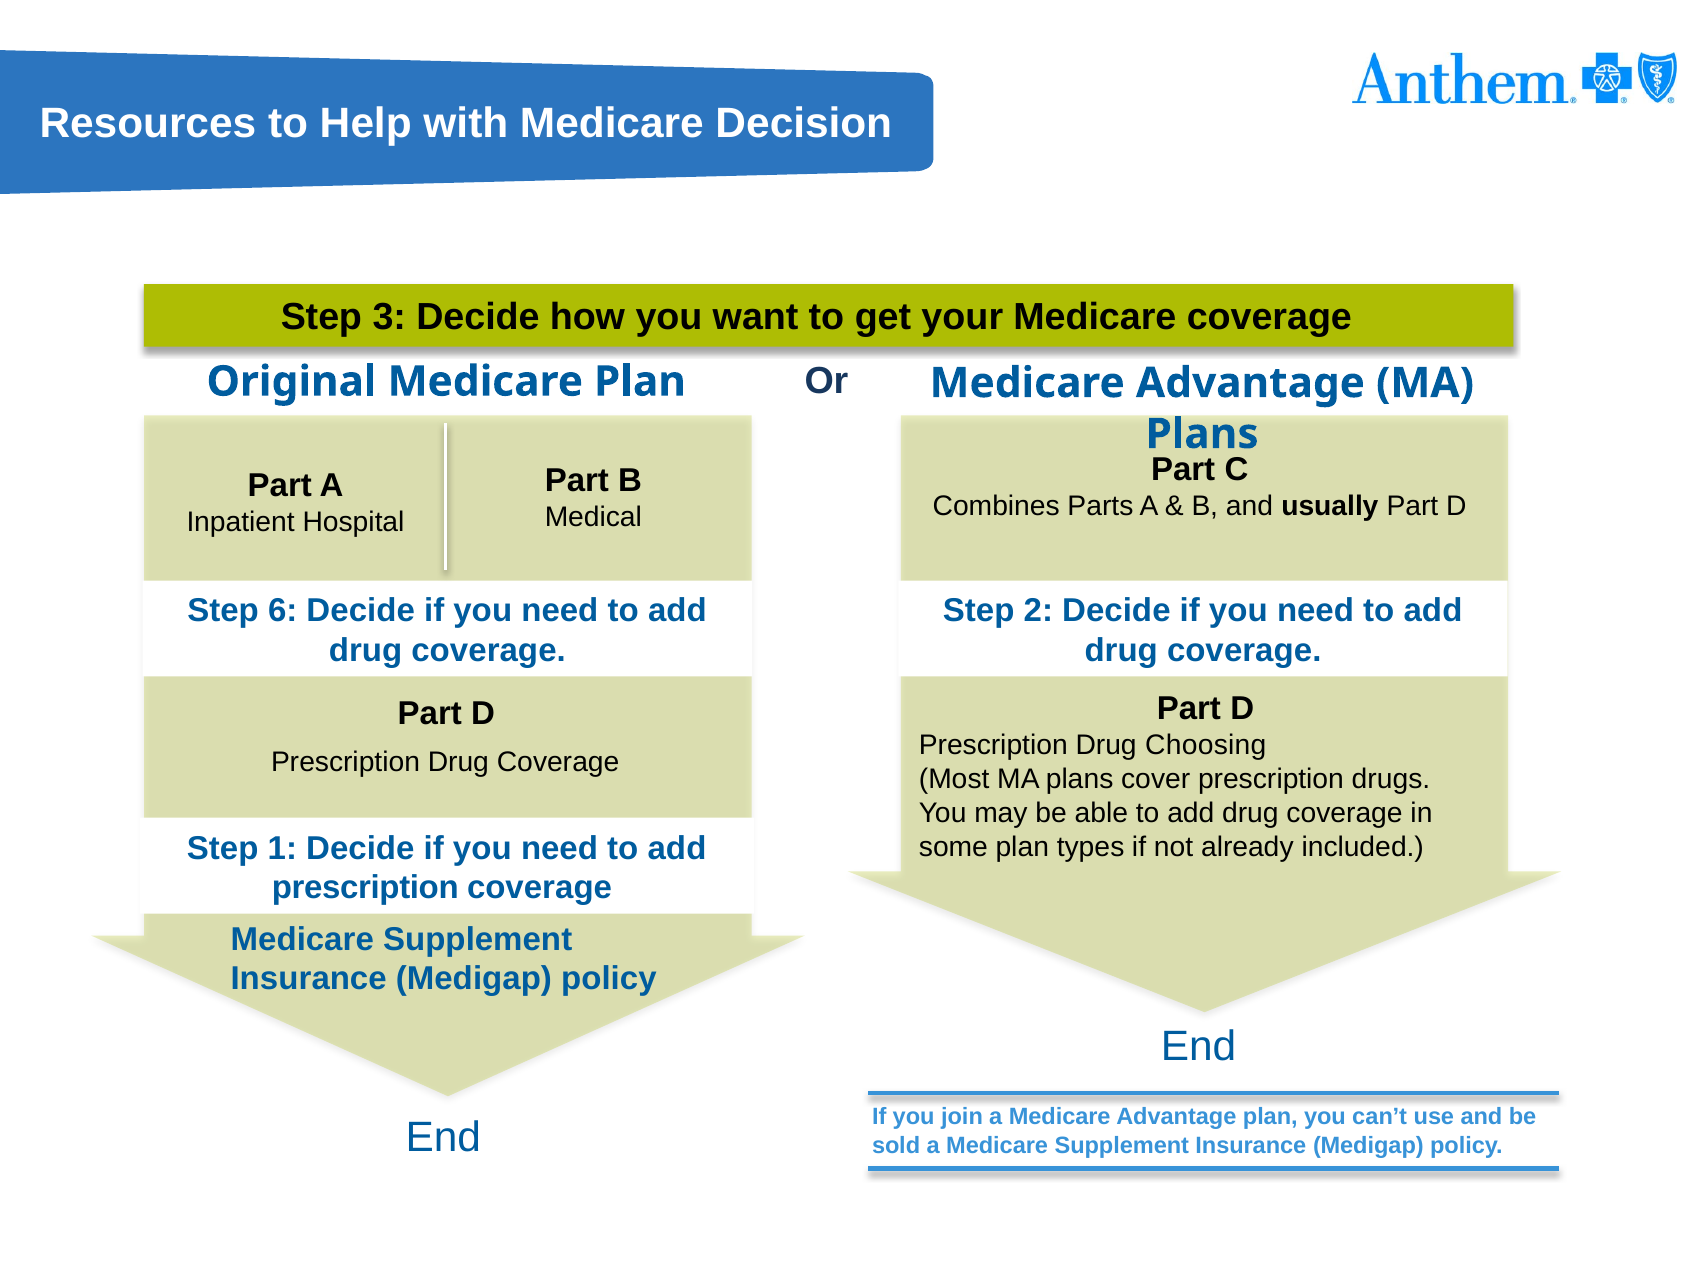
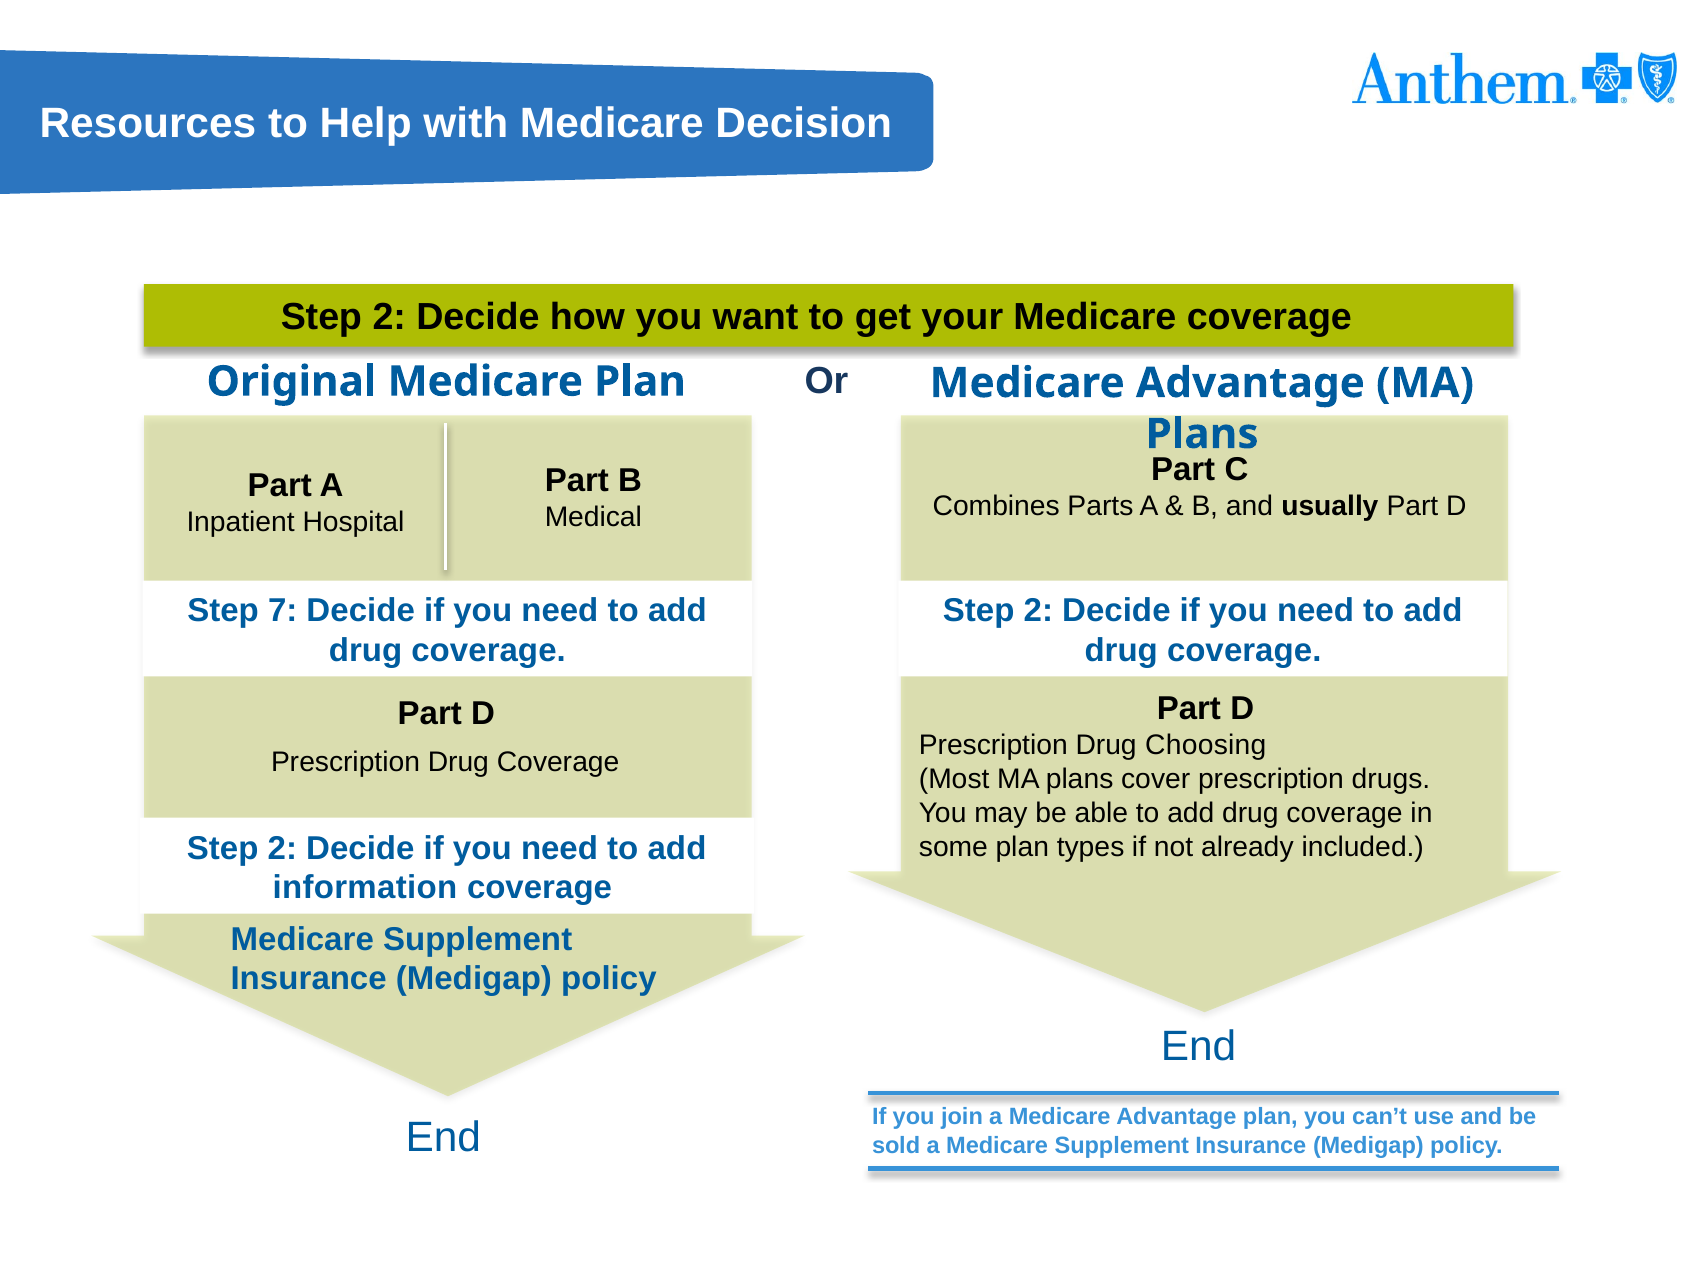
3: 3 -> 2 (389, 317)
Step 6: 6 -> 7 (283, 611)
1: 1 -> 2 (282, 848)
prescription: prescription -> information (365, 888)
